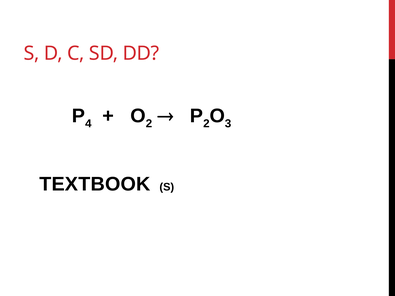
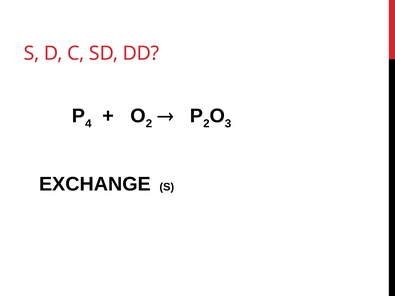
TEXTBOOK: TEXTBOOK -> EXCHANGE (95, 184)
